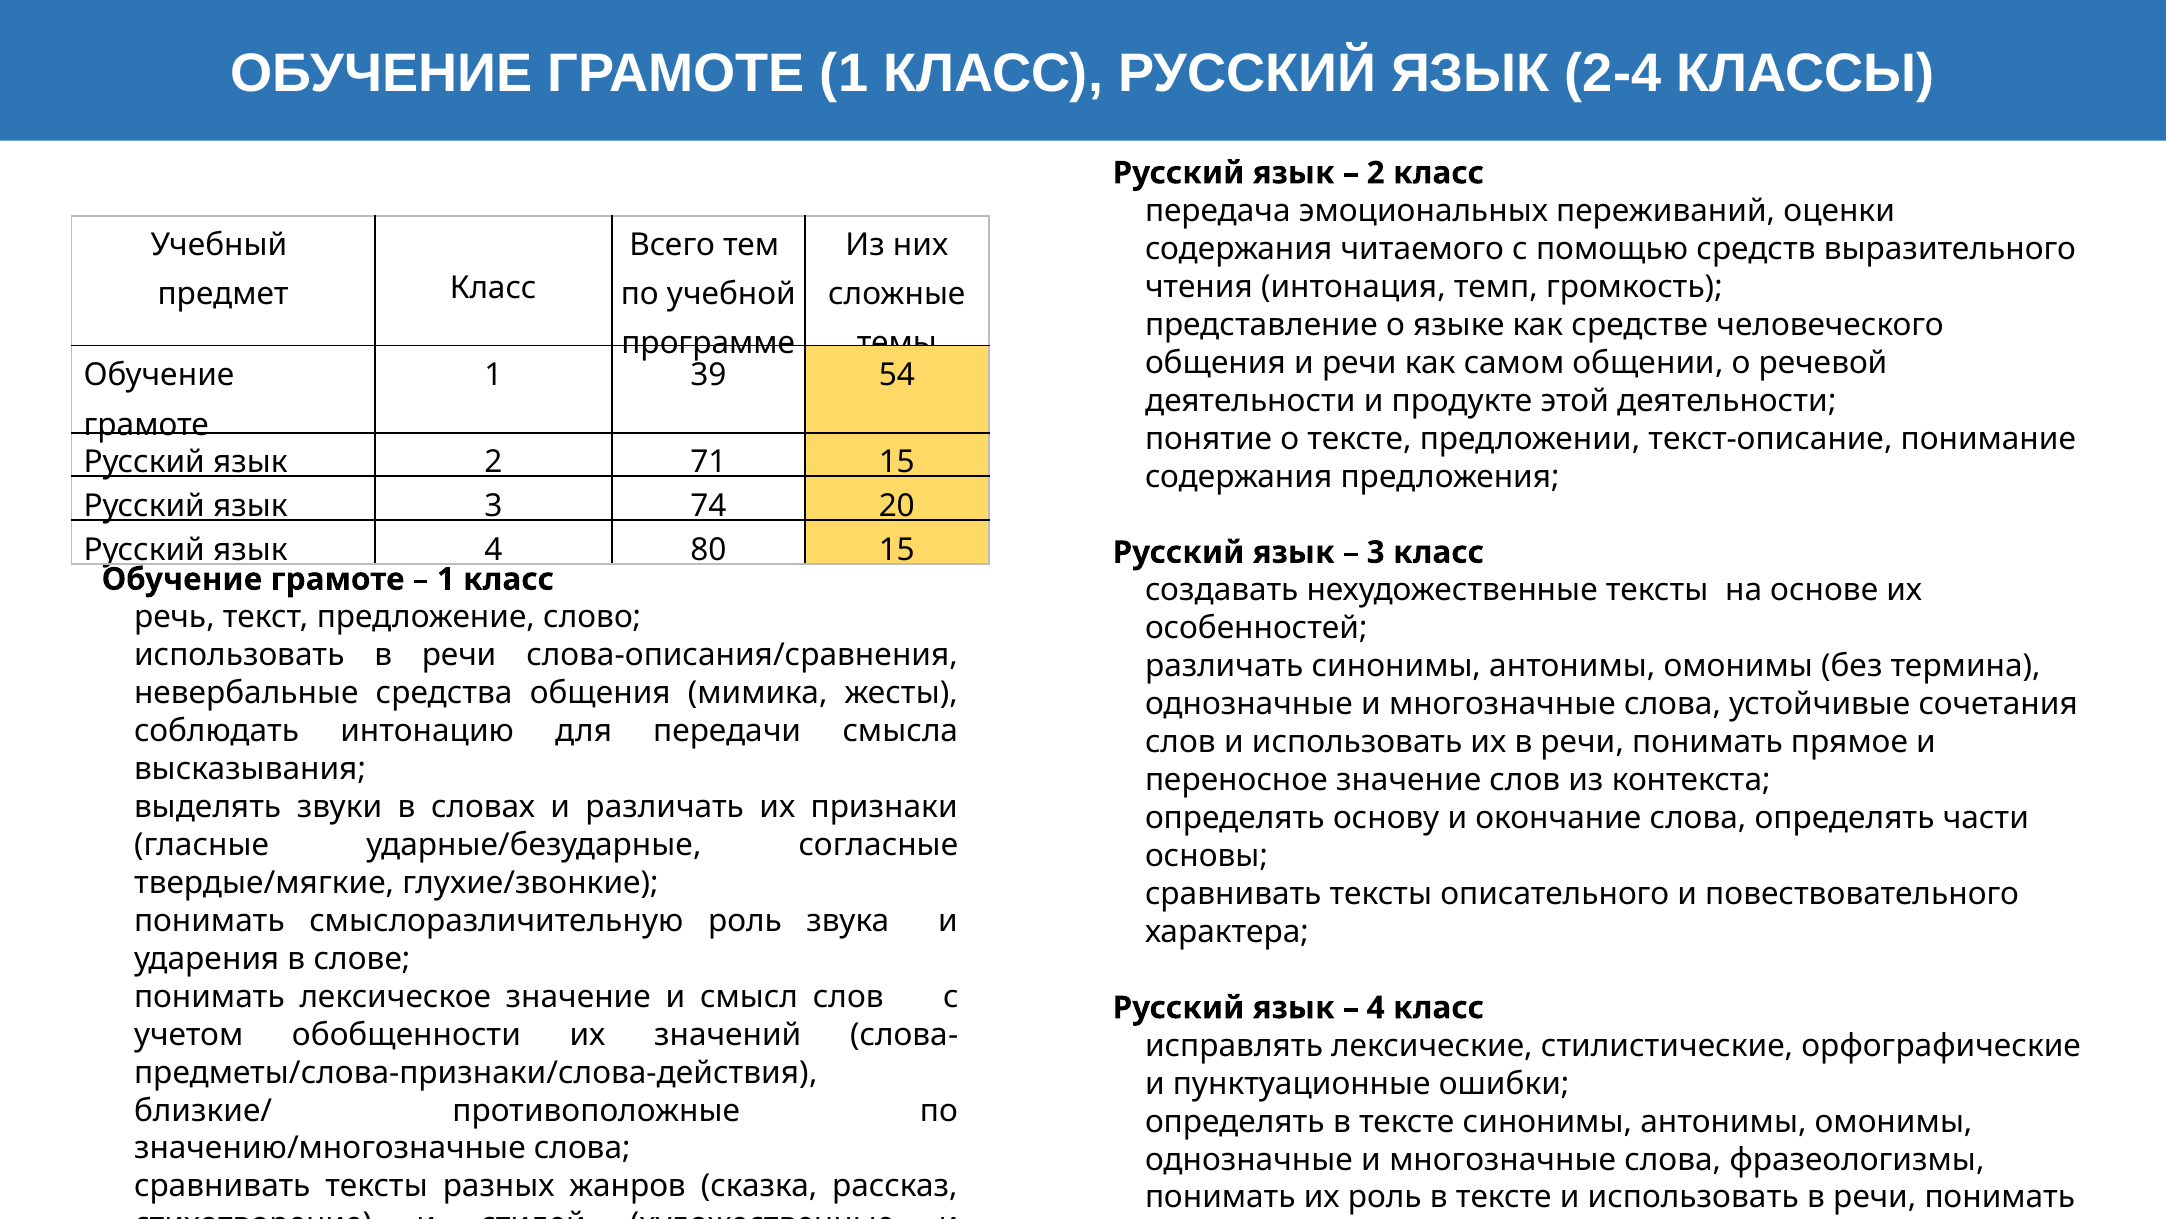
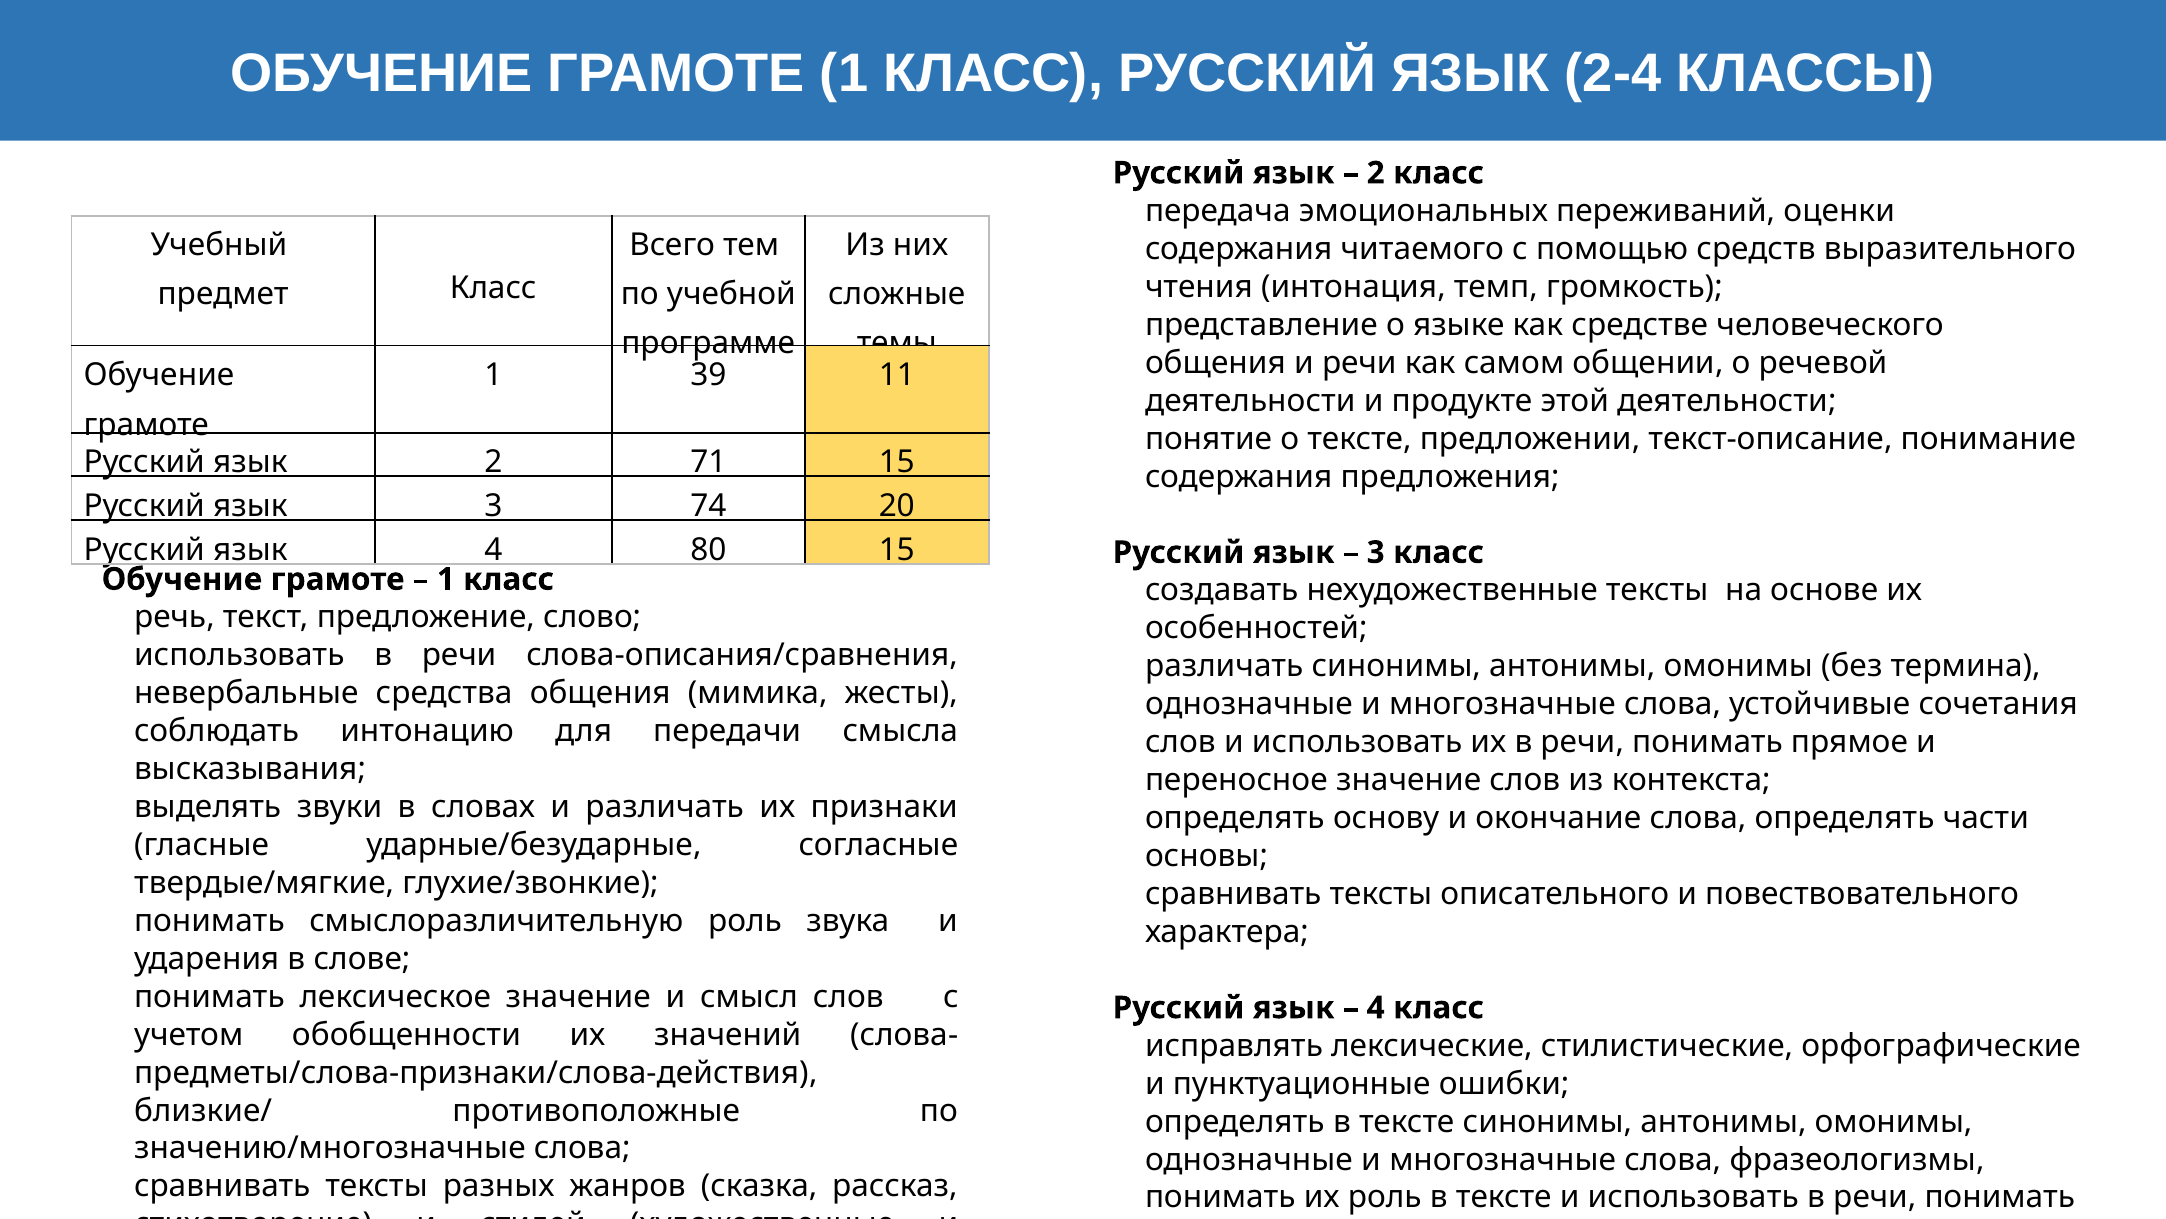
54: 54 -> 11 (897, 375)
